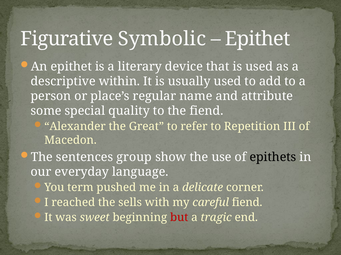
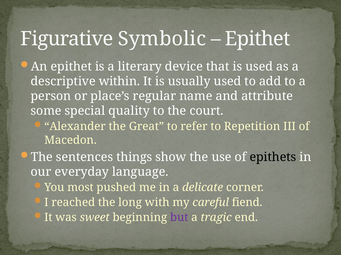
the fiend: fiend -> court (206, 111)
group: group -> things (134, 158)
term: term -> most (80, 188)
sells: sells -> long (130, 203)
but colour: red -> purple (179, 218)
